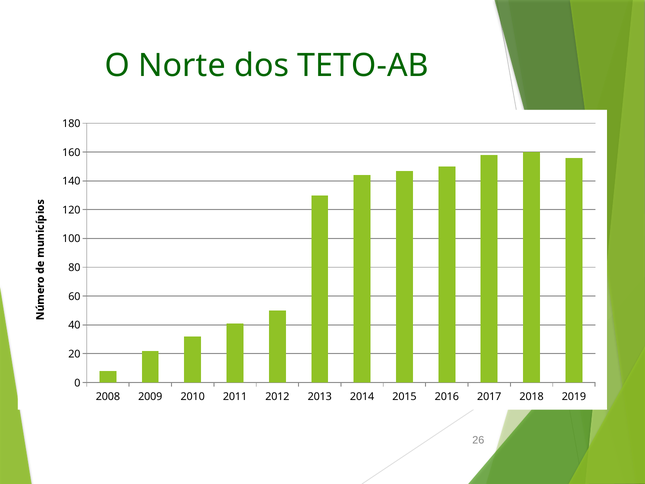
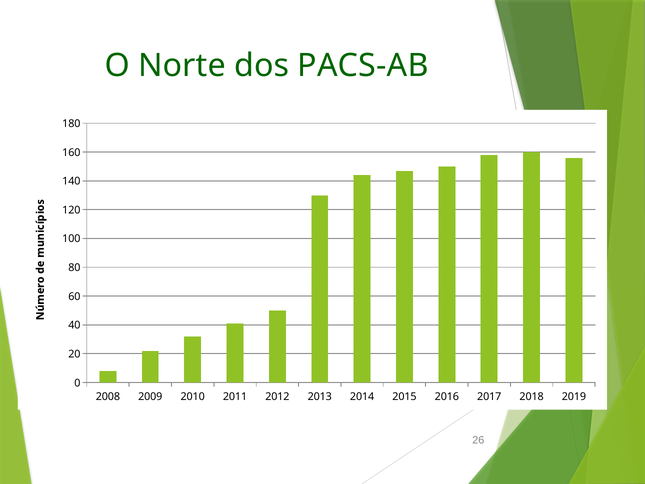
TETO-AB: TETO-AB -> PACS-AB (363, 65)
